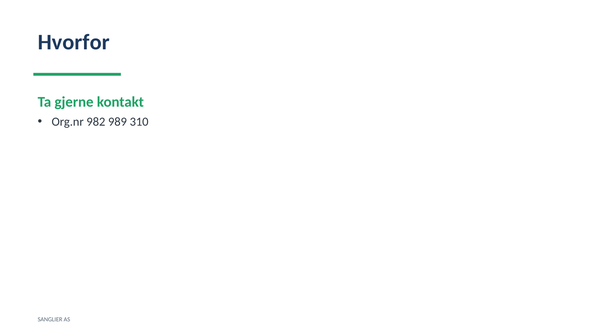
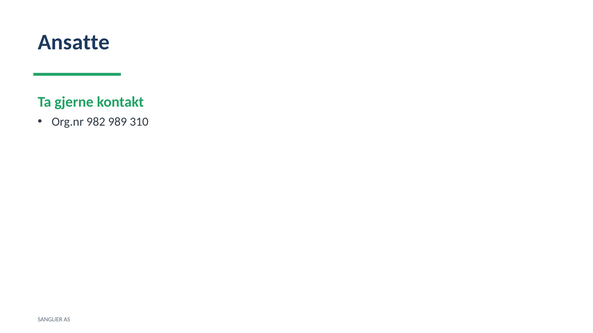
Hvorfor: Hvorfor -> Ansatte (74, 42)
